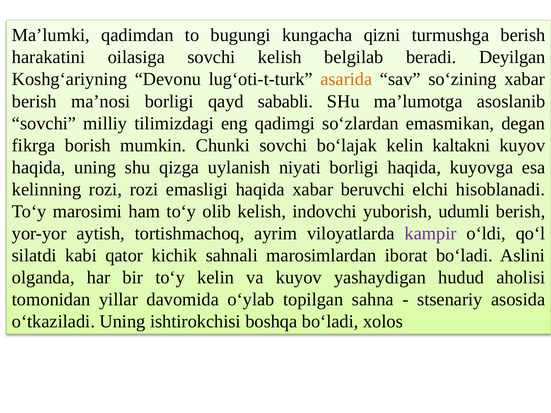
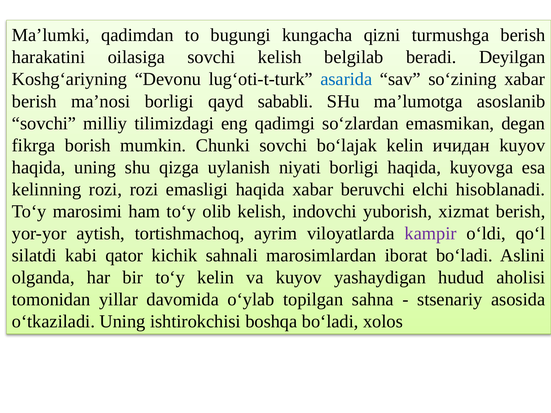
asarida colour: orange -> blue (346, 79)
kaltakni: kaltakni -> ичидан (461, 145)
udumli: udumli -> xizmat (464, 212)
